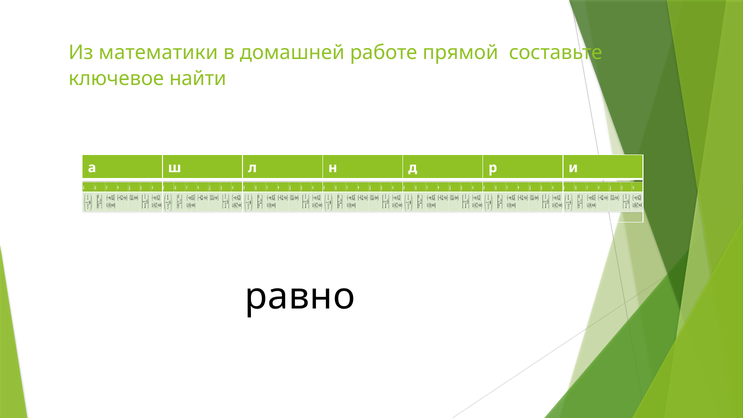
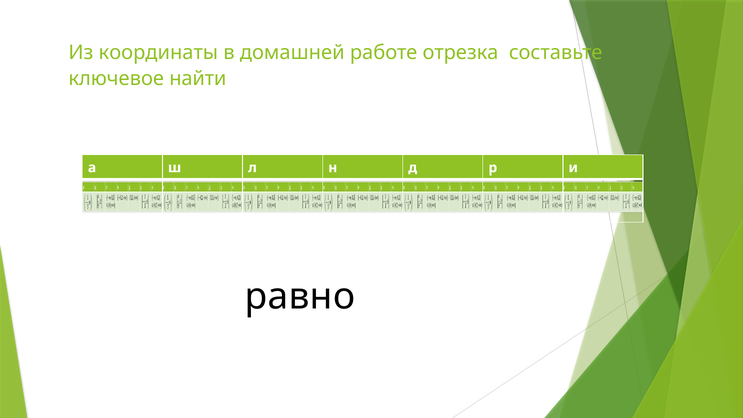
математики: математики -> координаты (158, 53)
прямой: прямой -> отрезка (460, 53)
